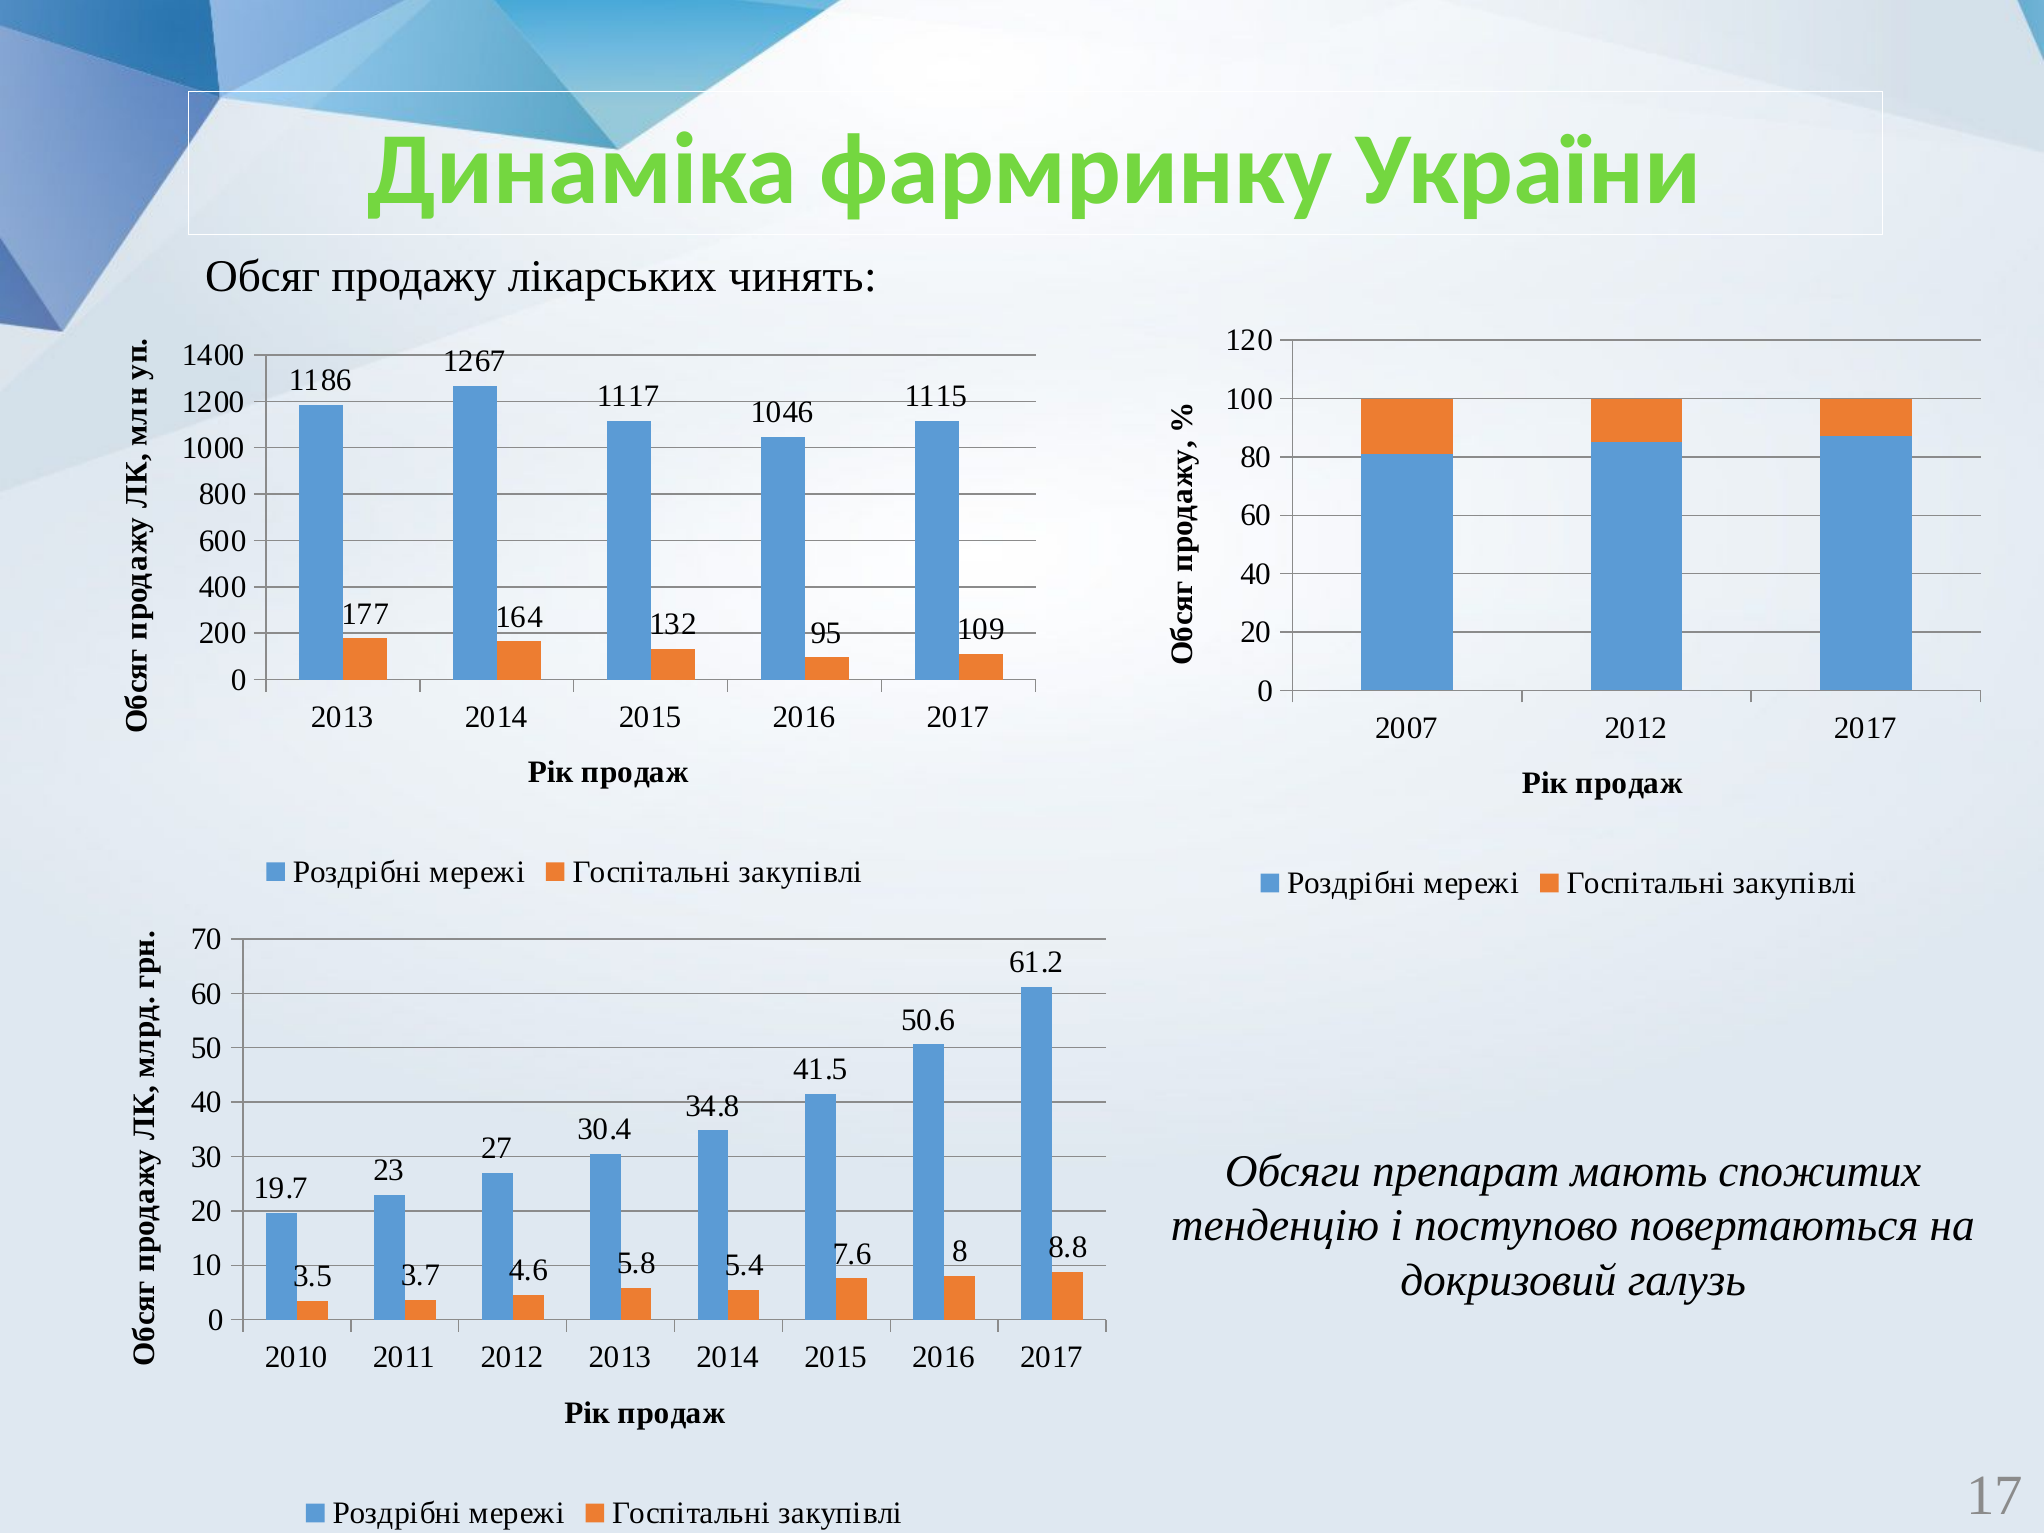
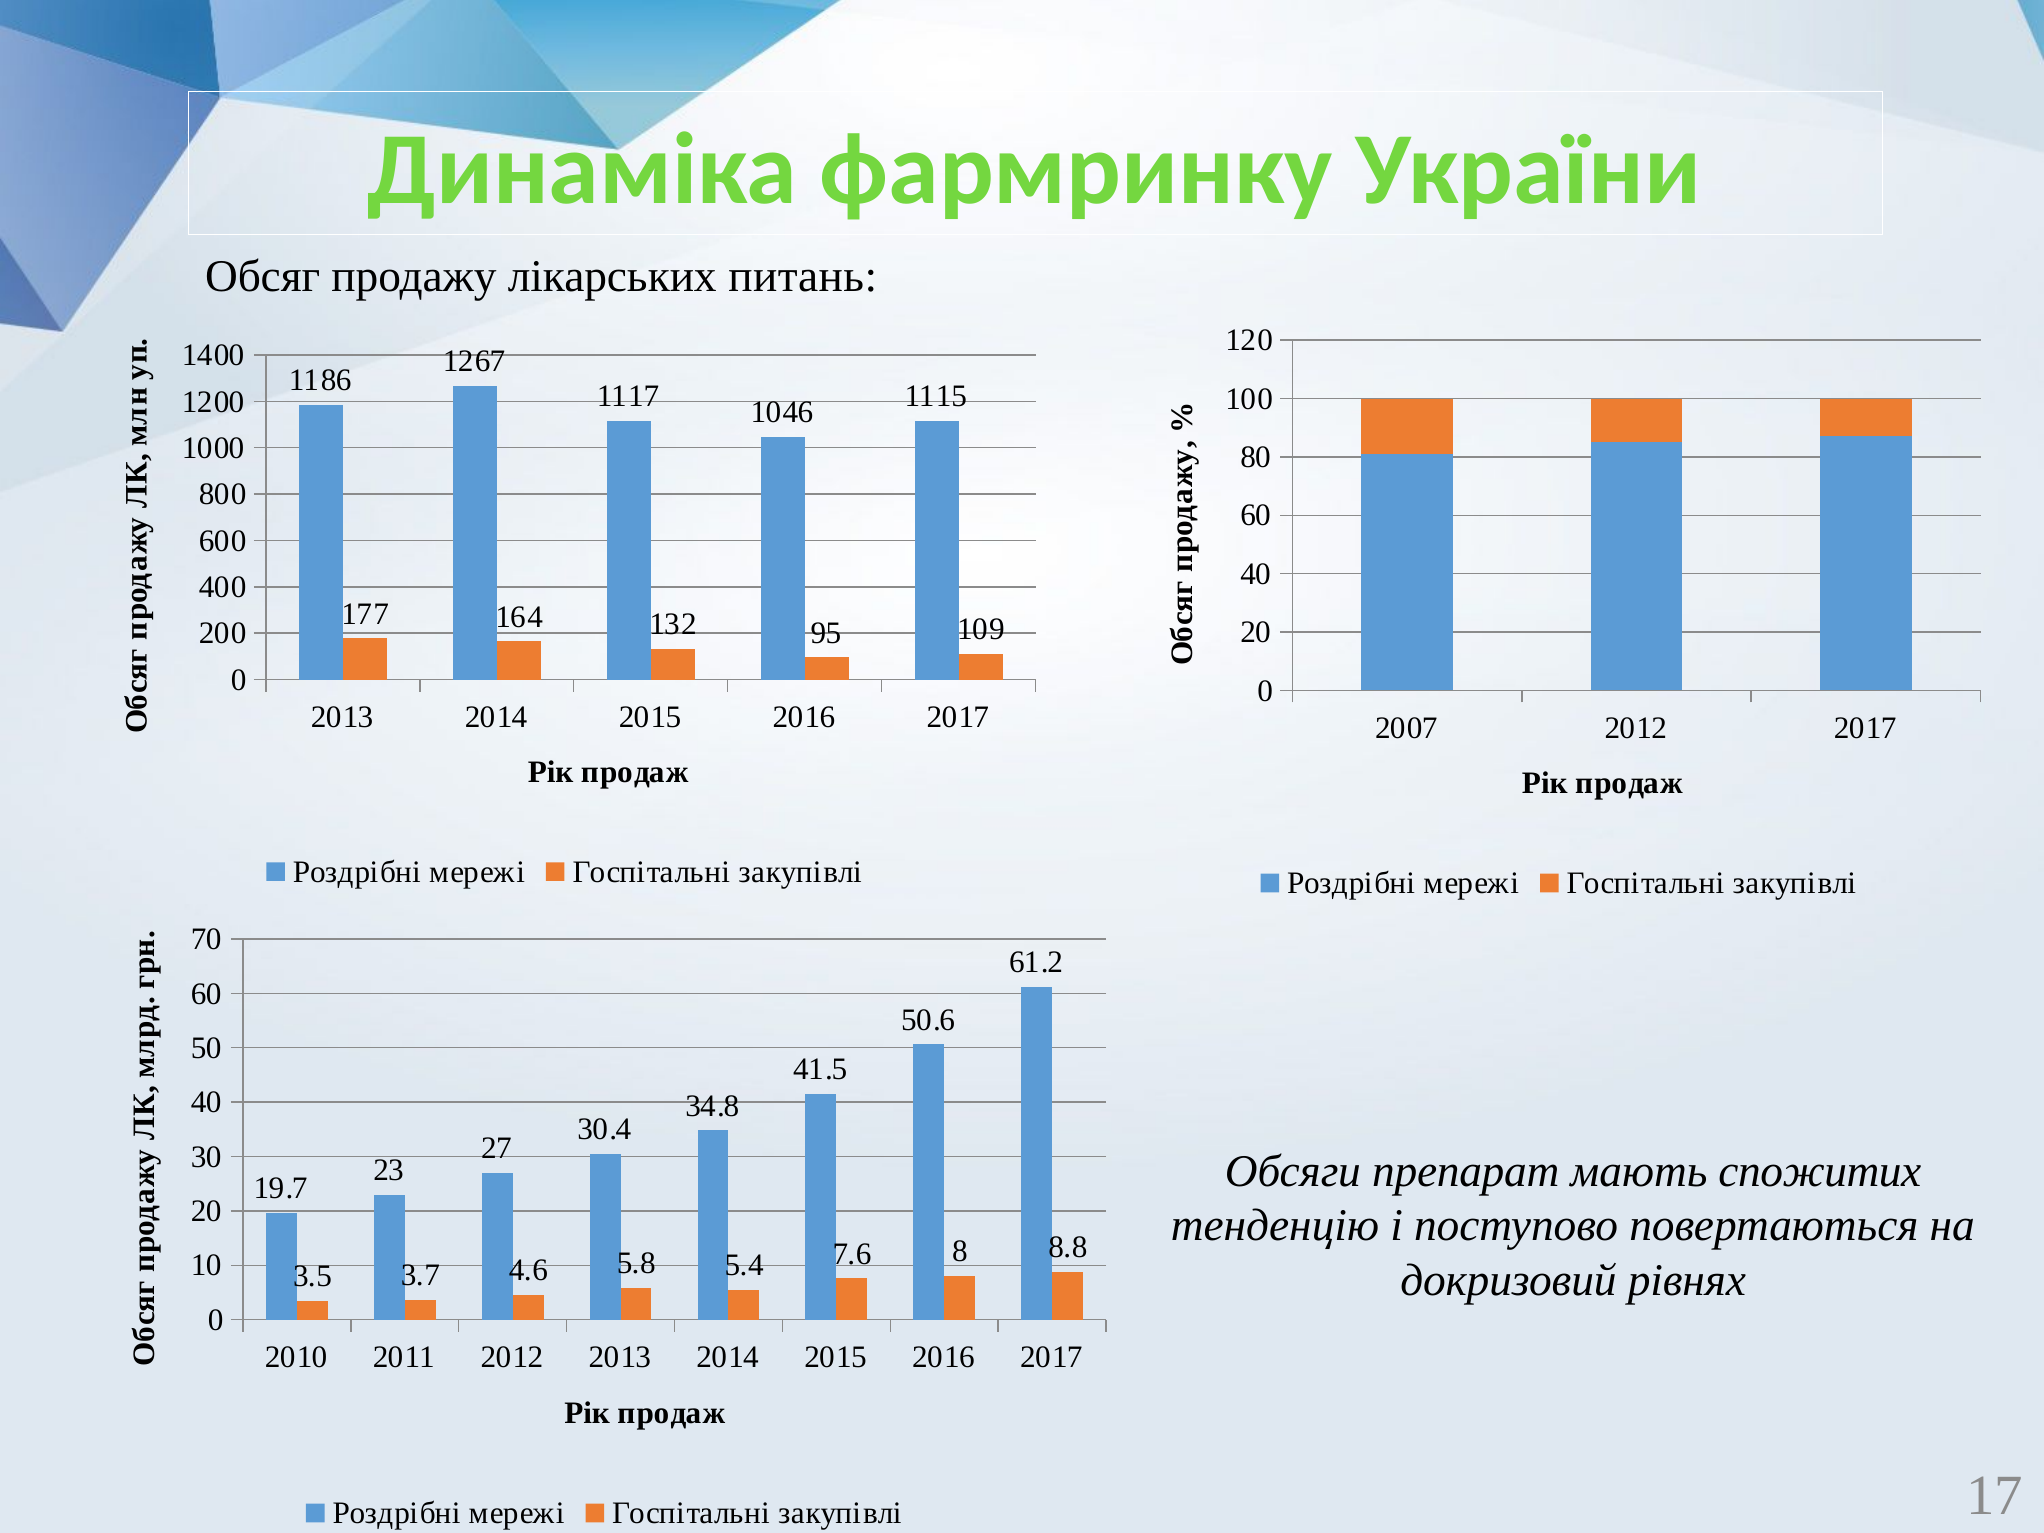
чинять: чинять -> питань (803, 276)
галузь: галузь -> рівнях (1687, 1280)
